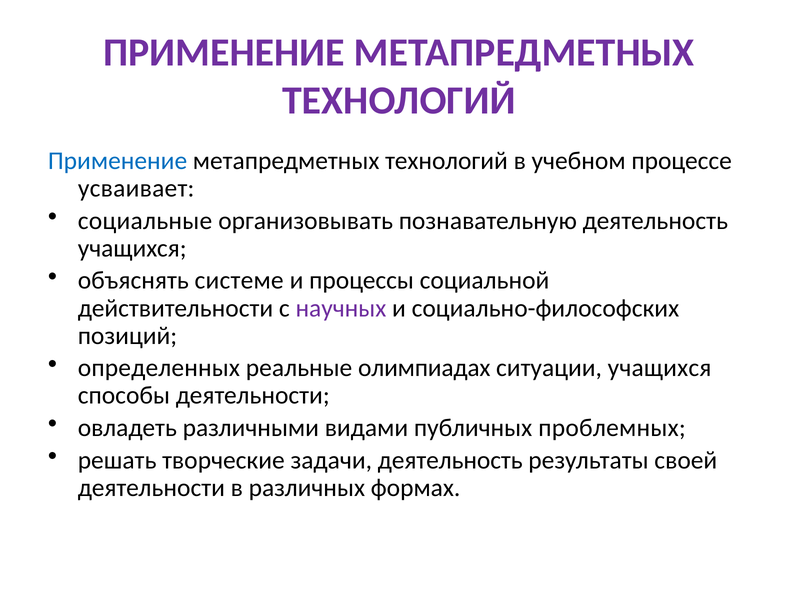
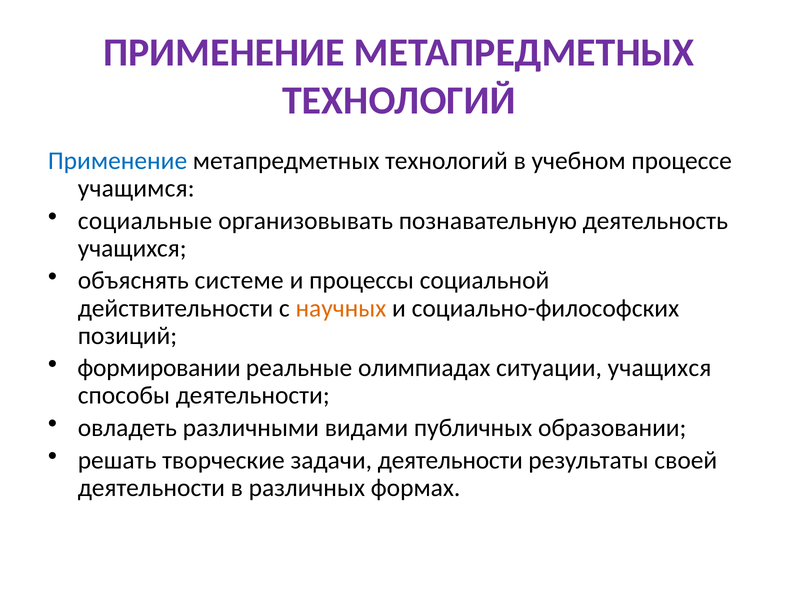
усваивает: усваивает -> учащимся (136, 188)
научных colour: purple -> orange (341, 308)
определенных: определенных -> формировании (159, 368)
проблемных: проблемных -> образовании (612, 428)
задачи деятельность: деятельность -> деятельности (450, 460)
